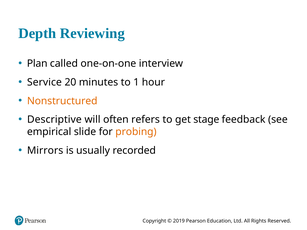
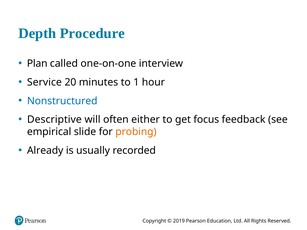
Reviewing: Reviewing -> Procedure (92, 33)
Nonstructured colour: orange -> blue (62, 101)
refers: refers -> either (146, 120)
stage: stage -> focus (206, 120)
Mirrors: Mirrors -> Already (45, 151)
